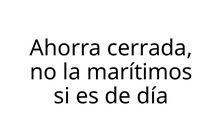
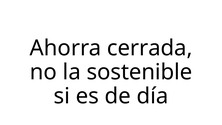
marítimos: marítimos -> sostenible (139, 72)
